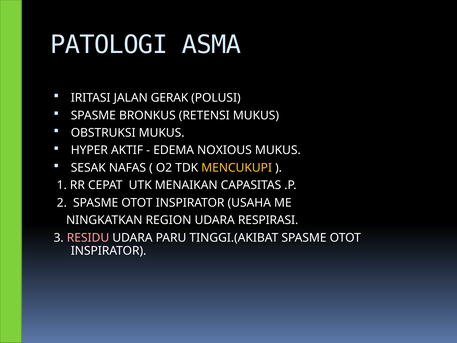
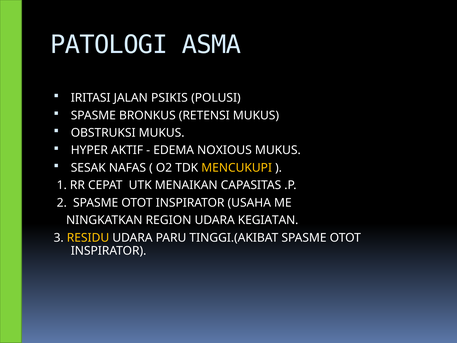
GERAK: GERAK -> PSIKIS (169, 98)
RESPIRASI: RESPIRASI -> KEGIATAN (268, 220)
RESIDU colour: pink -> yellow (88, 238)
